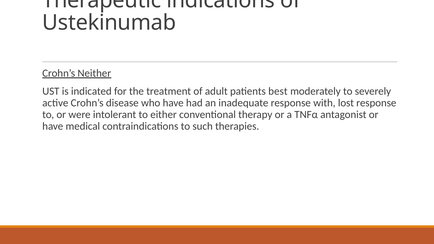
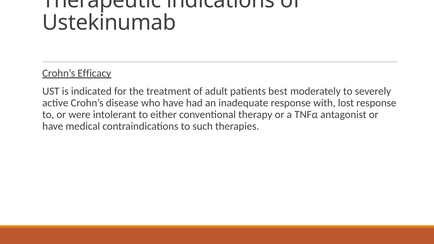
Neither: Neither -> Efficacy (94, 73)
